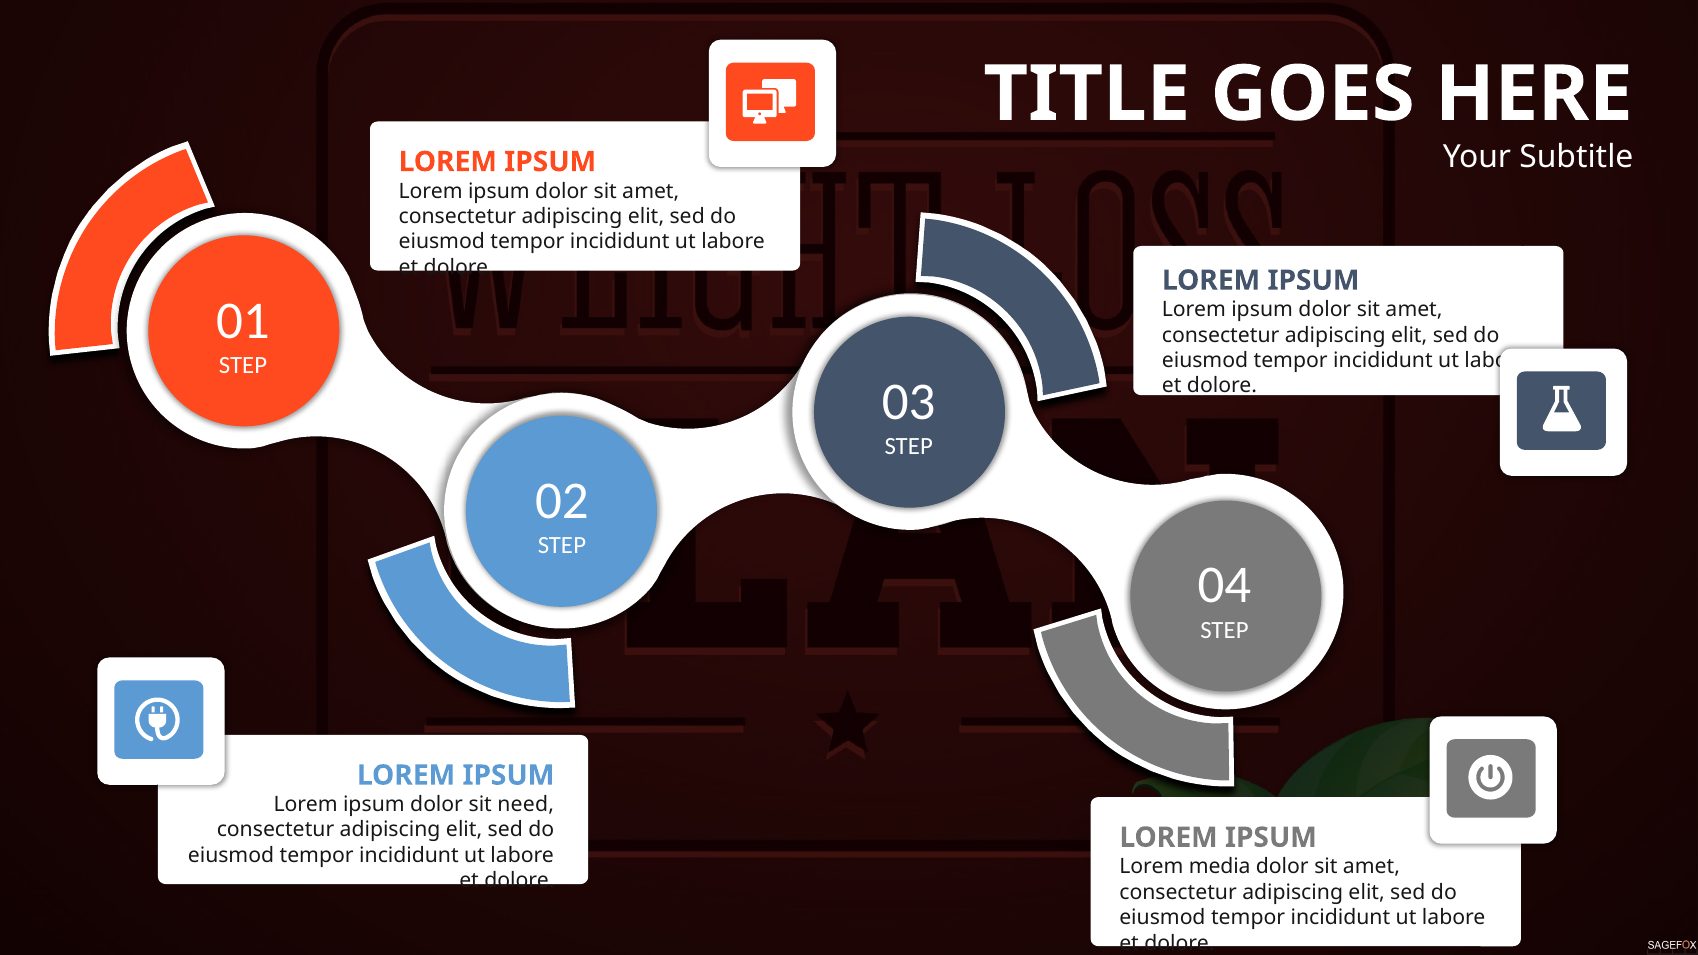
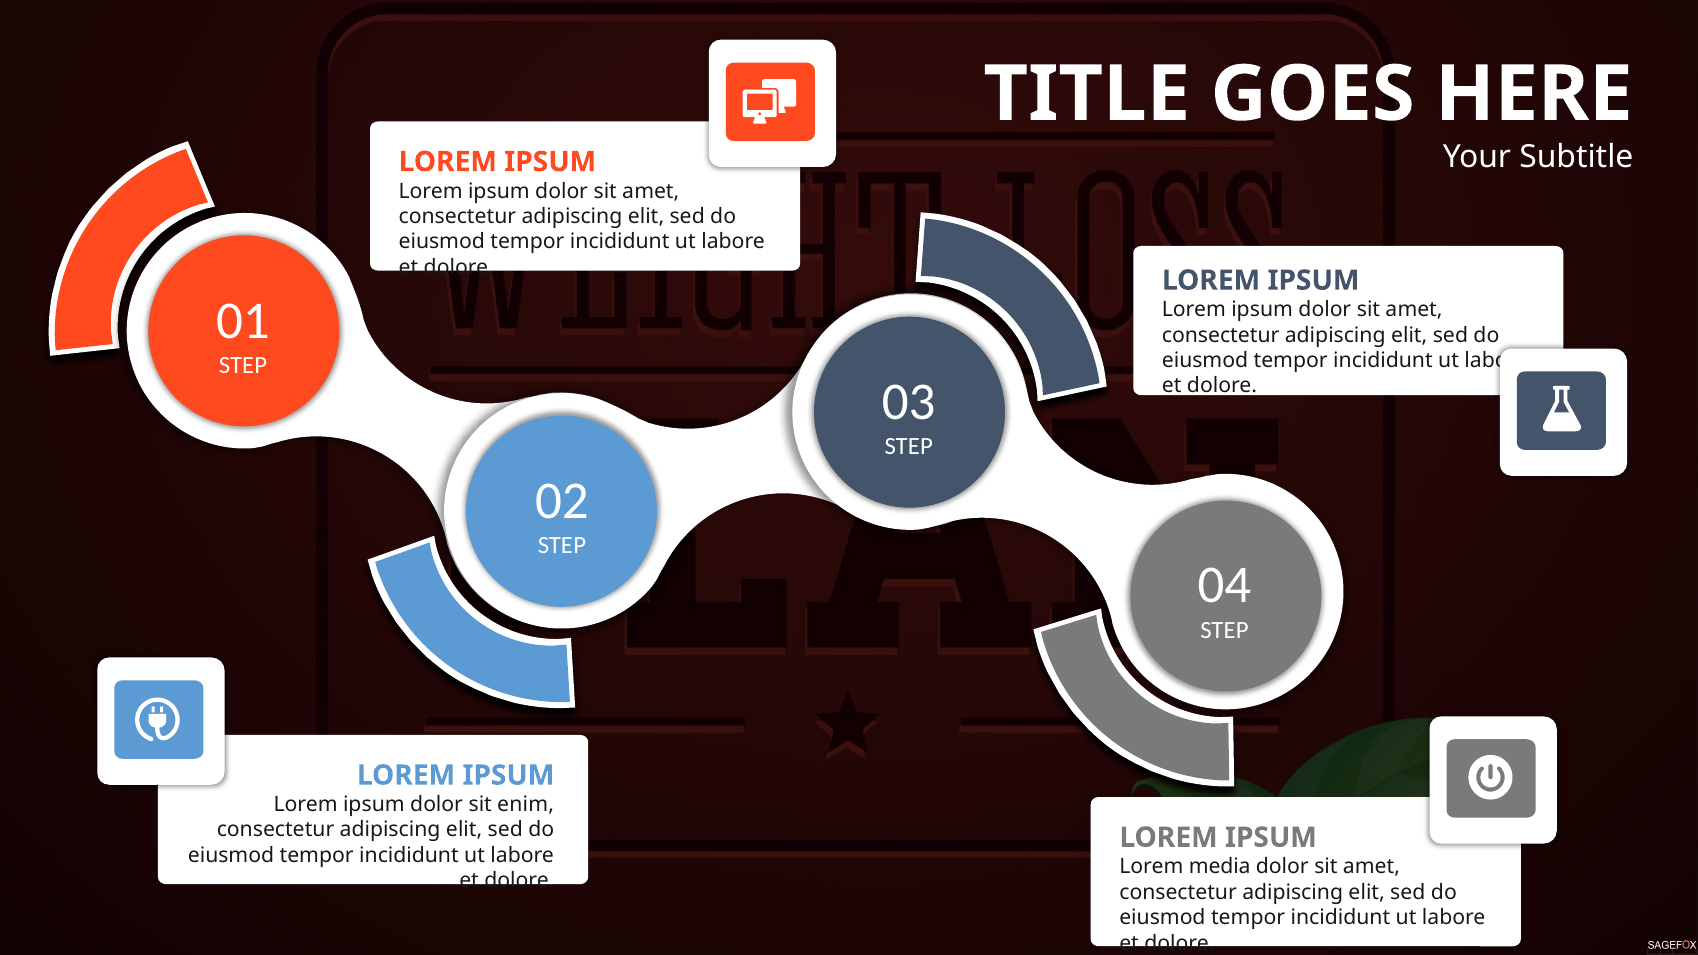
need: need -> enim (526, 805)
